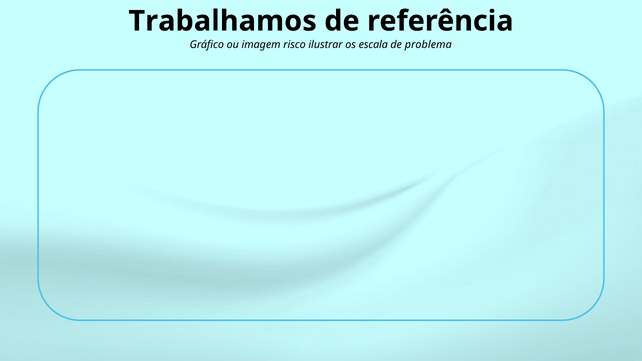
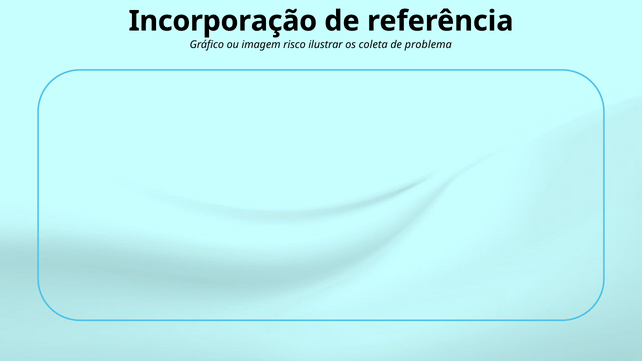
Trabalhamos: Trabalhamos -> Incorporação (223, 21)
escala: escala -> coleta (373, 45)
